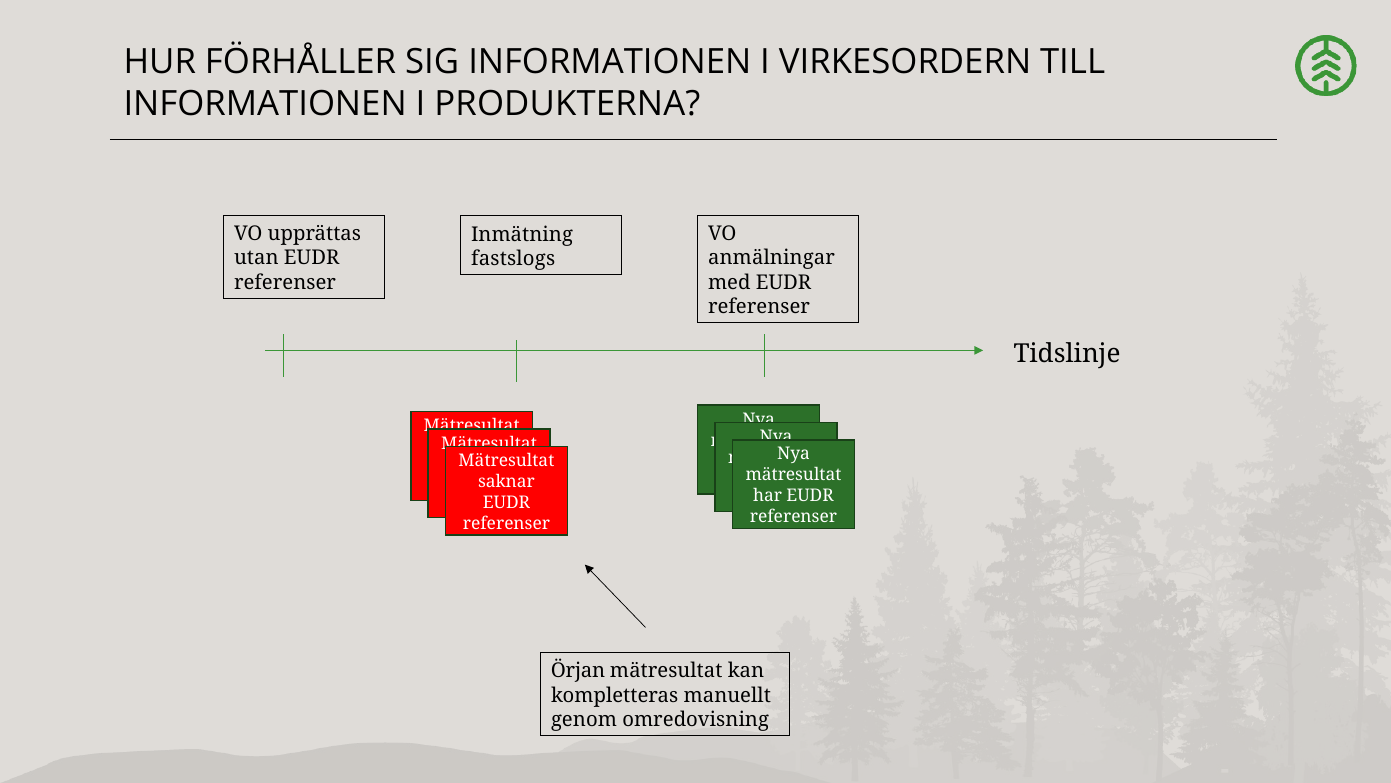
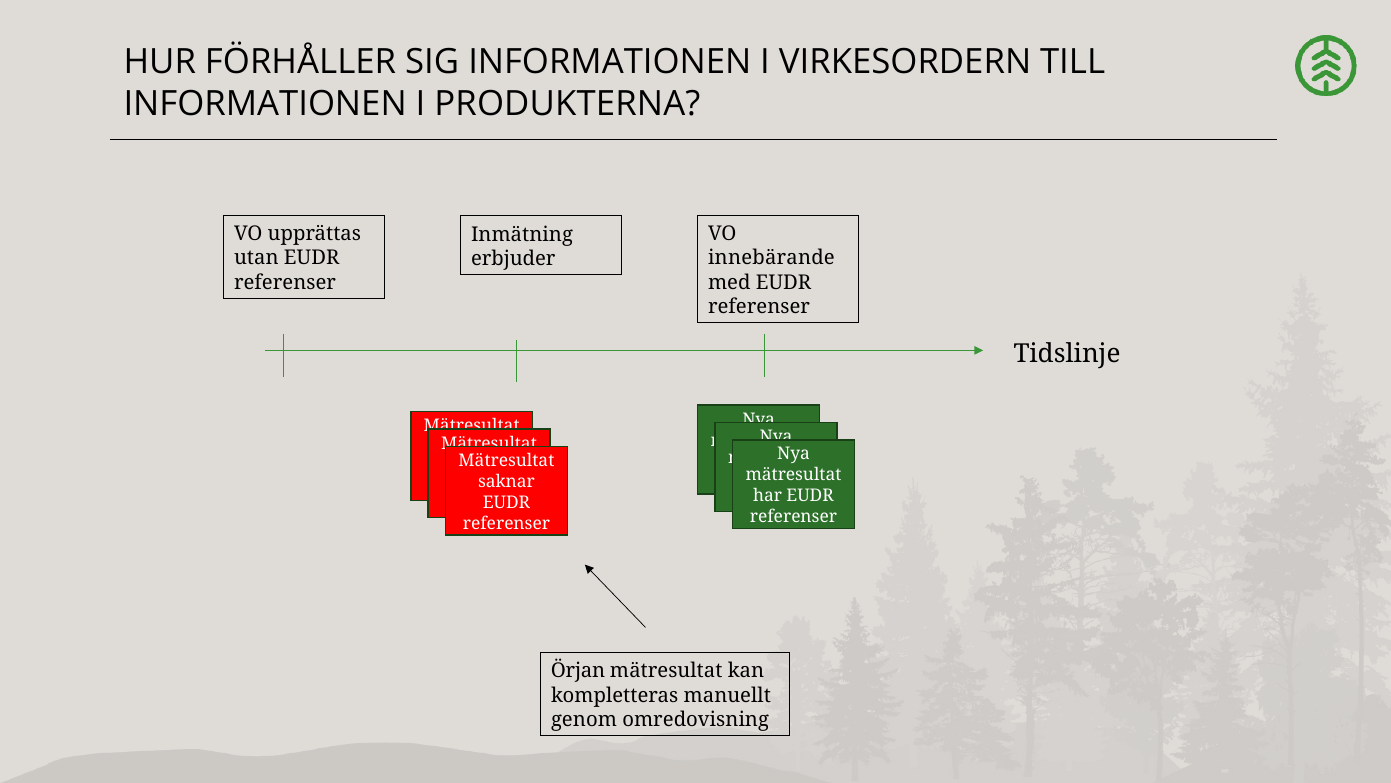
anmälningar: anmälningar -> innebärande (771, 258)
fastslogs: fastslogs -> erbjuder (513, 259)
